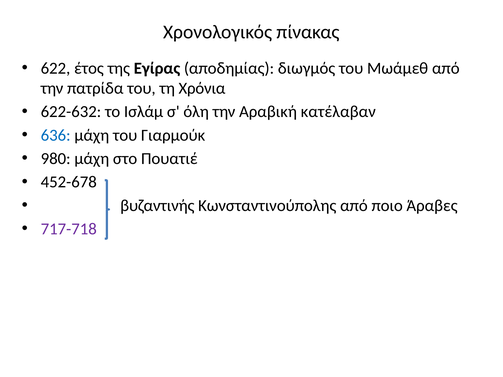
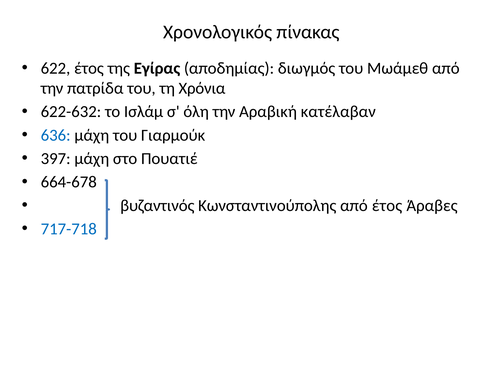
980: 980 -> 397 (56, 159)
452-678: 452-678 -> 664-678 (69, 182)
βυζαντινής: βυζαντινής -> βυζαντινός (157, 206)
από ποιο: ποιο -> έτος (387, 206)
717-718 colour: purple -> blue (69, 229)
